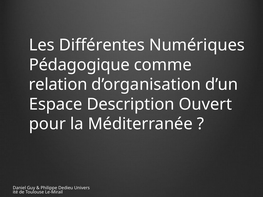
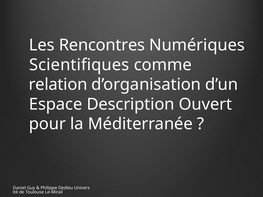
Différentes: Différentes -> Rencontres (102, 45)
Pédagogique: Pédagogique -> Scientifiques (79, 65)
